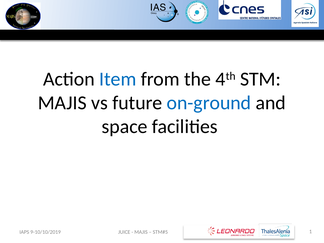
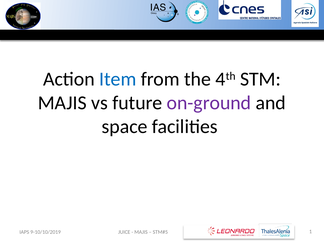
on-ground colour: blue -> purple (209, 103)
